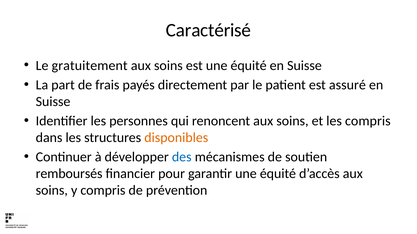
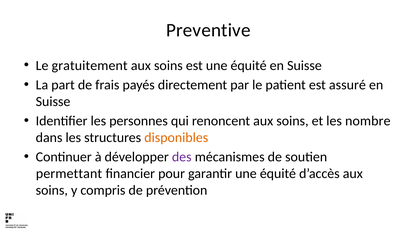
Caractérisé: Caractérisé -> Preventive (208, 30)
les compris: compris -> nombre (368, 121)
des colour: blue -> purple (182, 157)
remboursés: remboursés -> permettant (69, 174)
